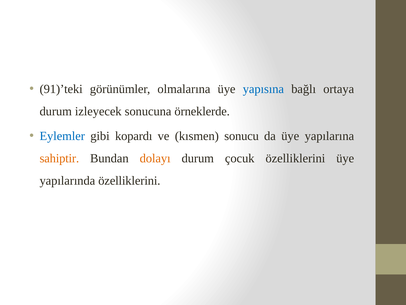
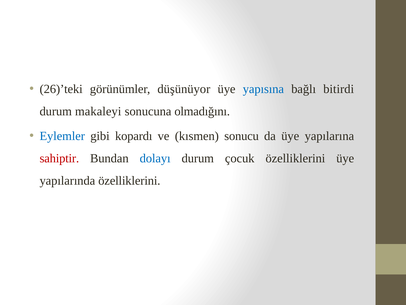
91)’teki: 91)’teki -> 26)’teki (61, 89)
olmalarına: olmalarına -> düşünüyor (184, 89)
ortaya: ortaya -> bitirdi (339, 89)
izleyecek: izleyecek -> makaleyi (98, 111)
örneklerde: örneklerde -> olmadığını (202, 111)
sahiptir colour: orange -> red (59, 158)
dolayı colour: orange -> blue (155, 158)
